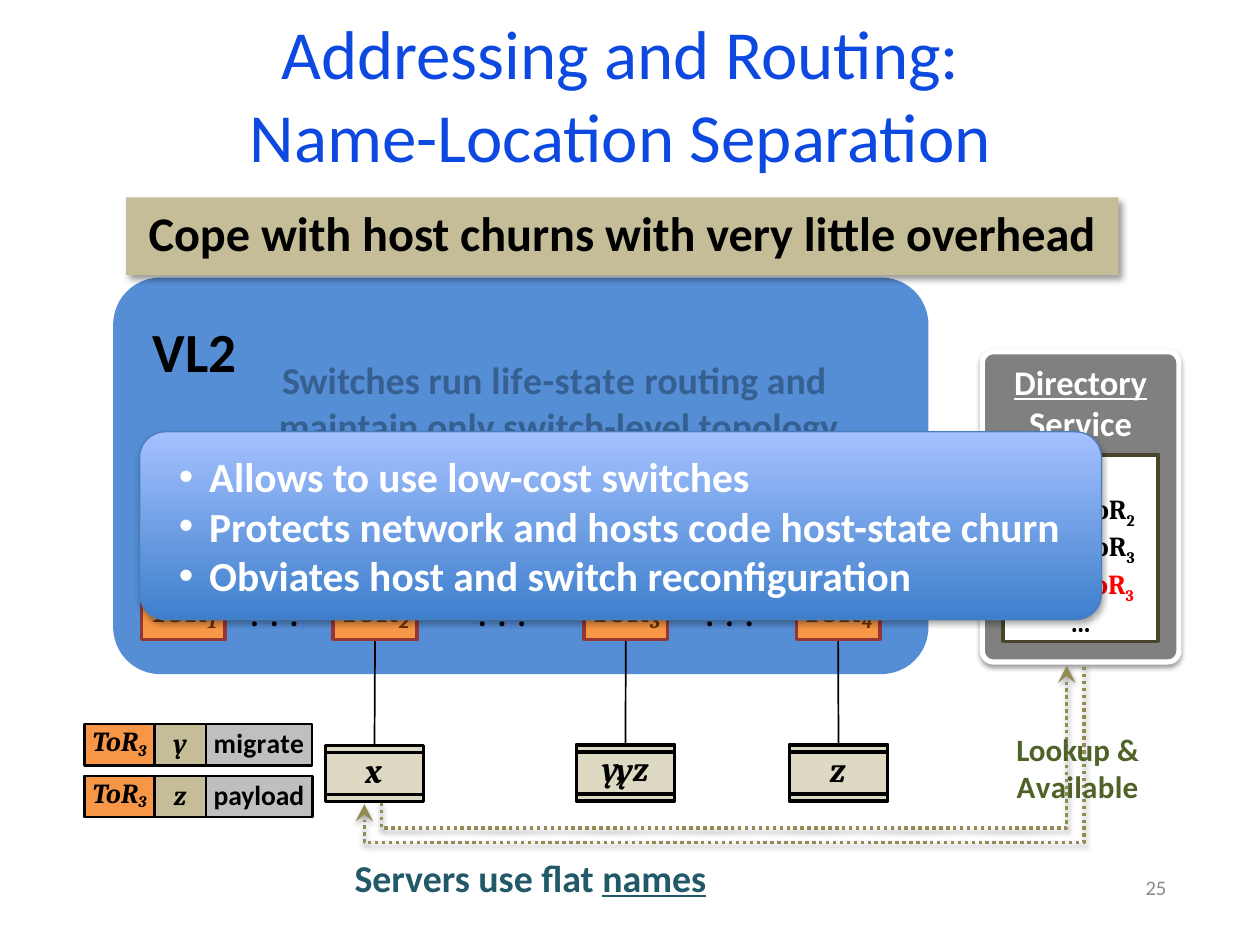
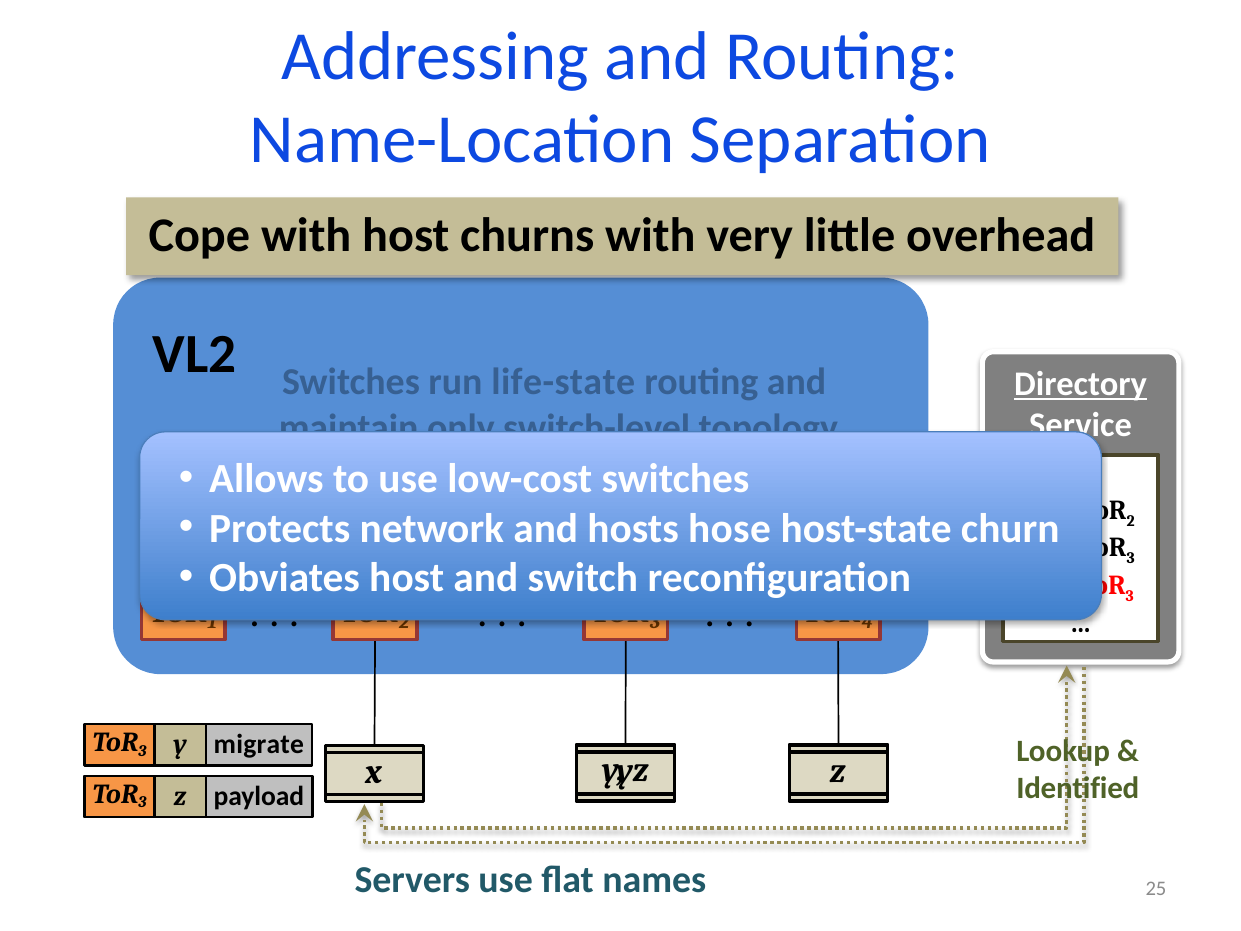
code: code -> hose (729, 528)
Available: Available -> Identified (1078, 788)
names underline: present -> none (654, 880)
